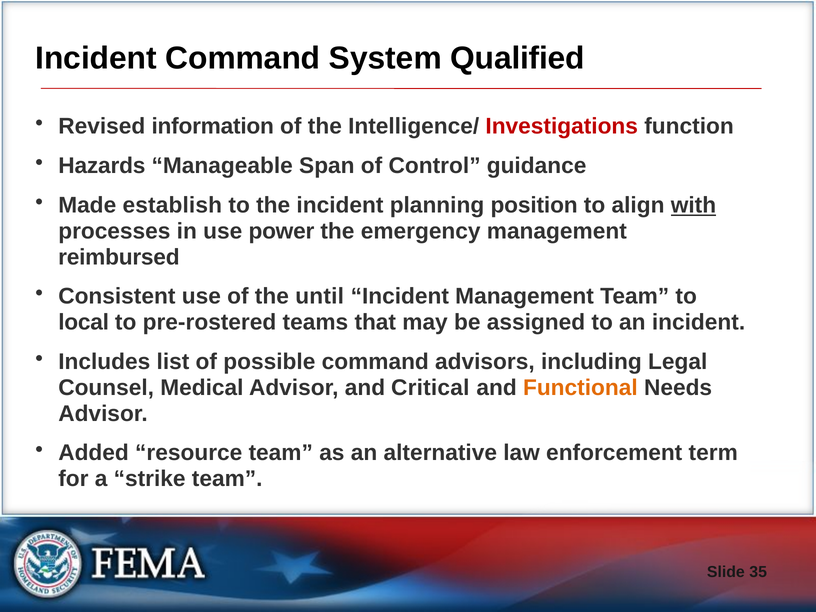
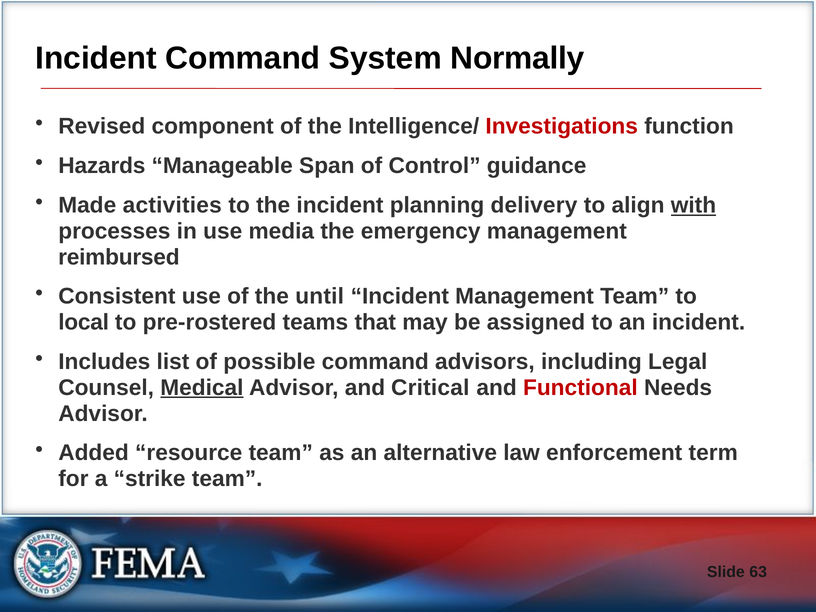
Qualified: Qualified -> Normally (517, 58)
information: information -> component (213, 126)
establish: establish -> activities (172, 205)
position: position -> delivery (534, 205)
power: power -> media (281, 231)
Medical underline: none -> present (202, 388)
Functional colour: orange -> red (580, 388)
35: 35 -> 63 (758, 572)
